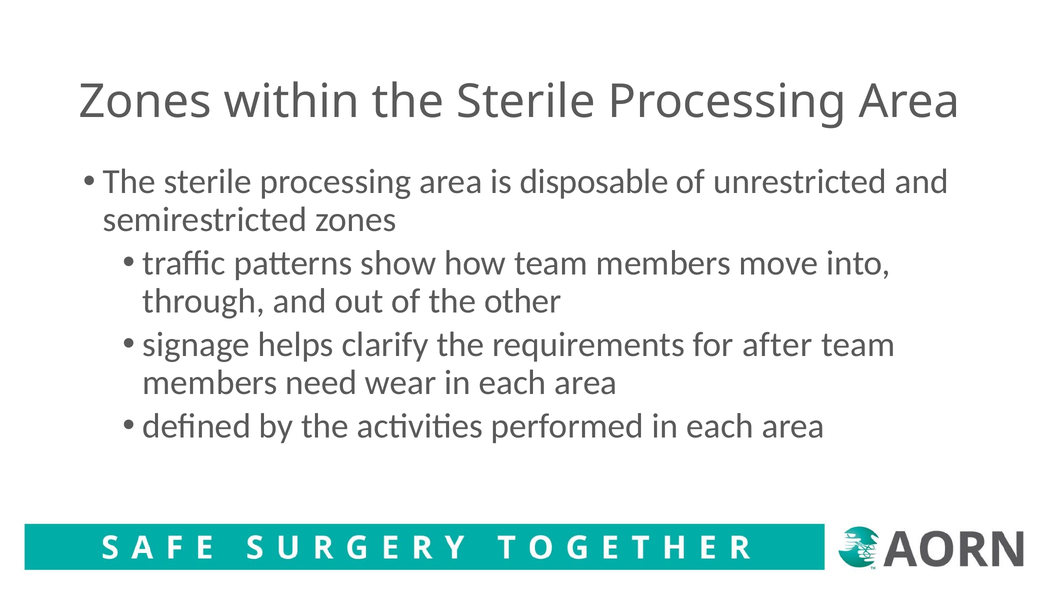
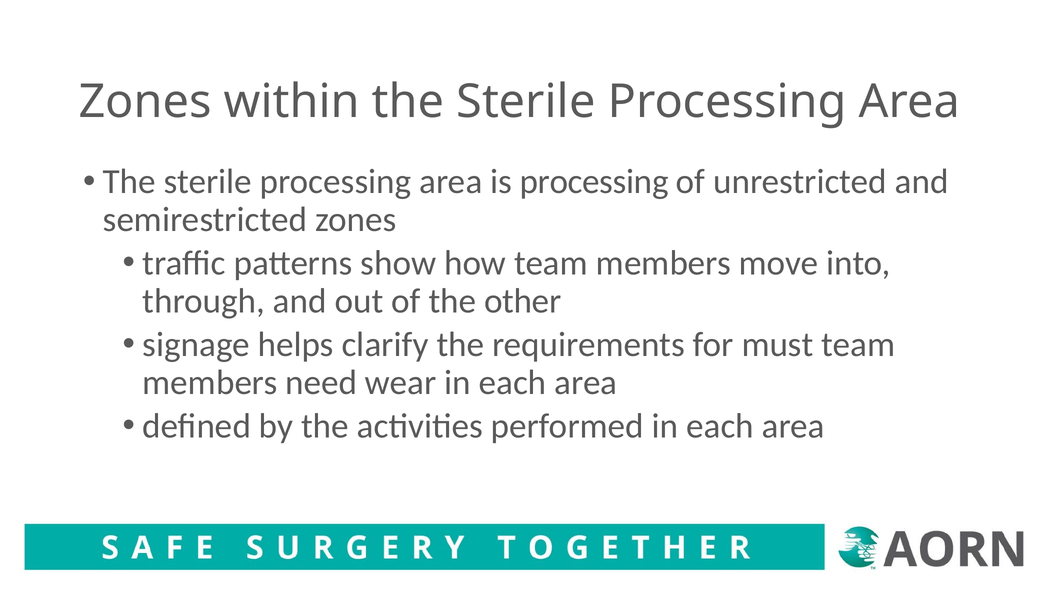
is disposable: disposable -> processing (594, 182)
after: after -> must (777, 345)
